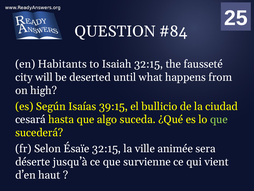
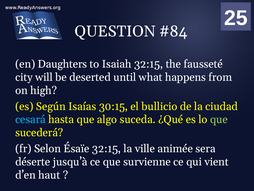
Habitants: Habitants -> Daughters (62, 64)
39:15: 39:15 -> 30:15 (113, 106)
cesará colour: white -> light blue (30, 119)
